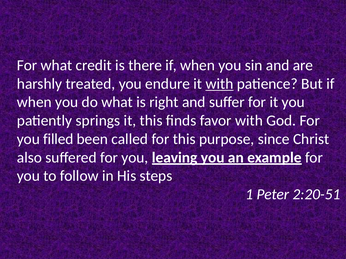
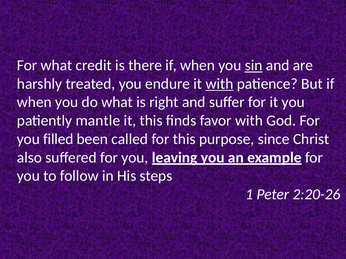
sin underline: none -> present (254, 65)
springs: springs -> mantle (98, 121)
2:20-51: 2:20-51 -> 2:20-26 (317, 195)
